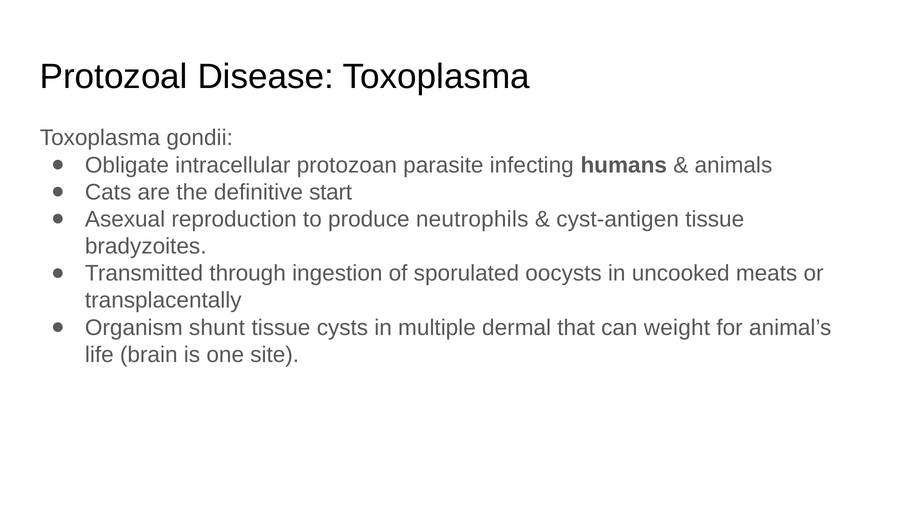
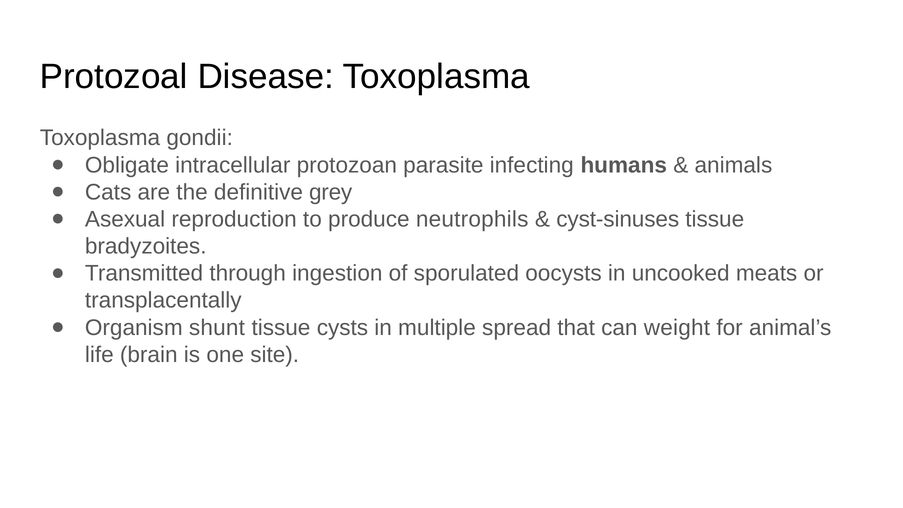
start: start -> grey (331, 192)
cyst-antigen: cyst-antigen -> cyst-sinuses (618, 219)
dermal: dermal -> spread (517, 328)
